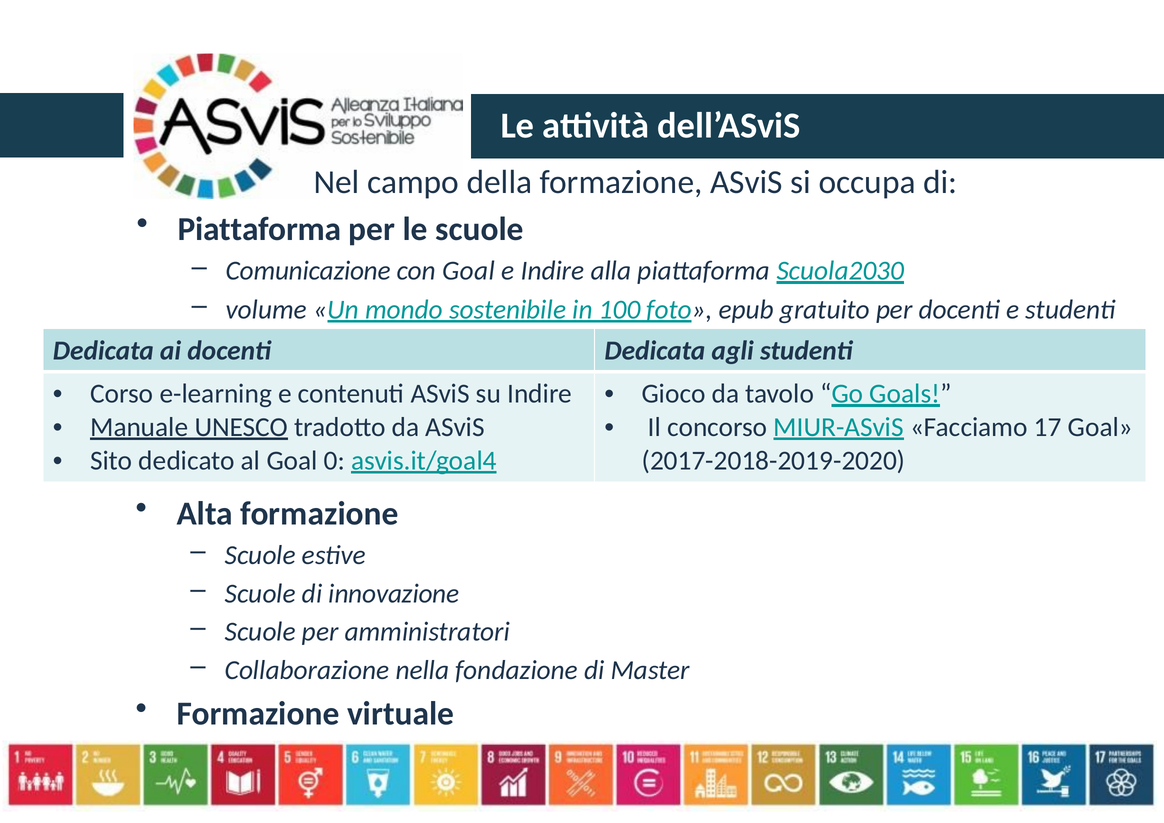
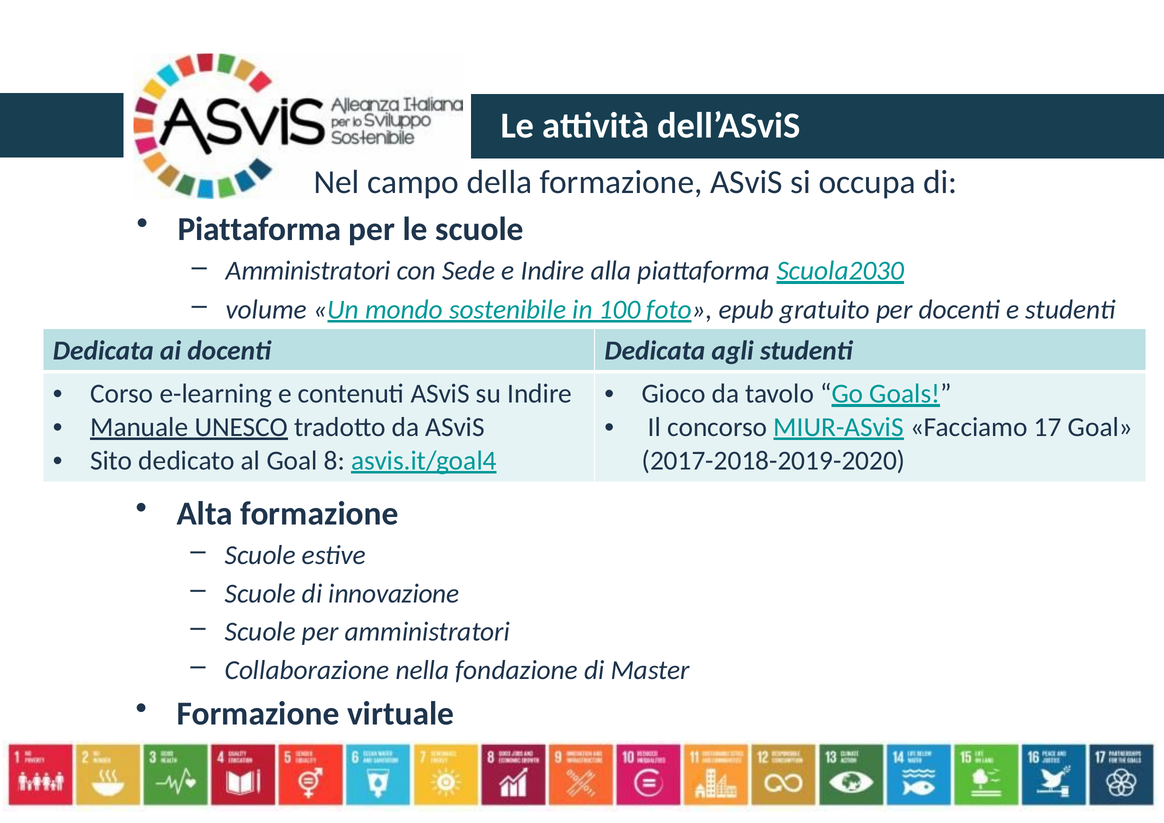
Comunicazione: Comunicazione -> Amministratori (308, 271)
con Goal: Goal -> Sede (469, 271)
0: 0 -> 8 (334, 461)
